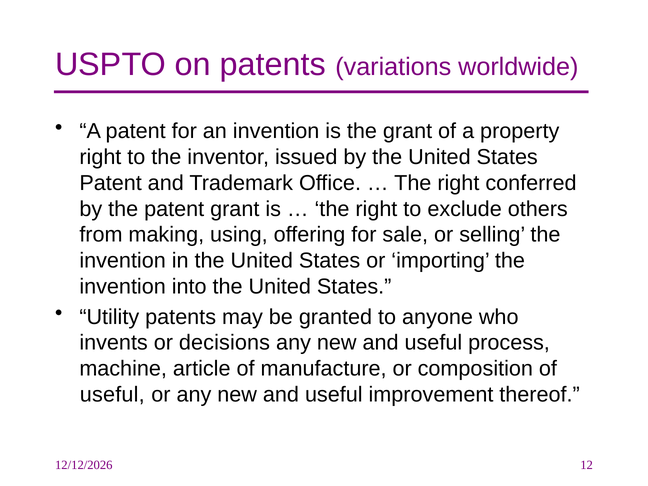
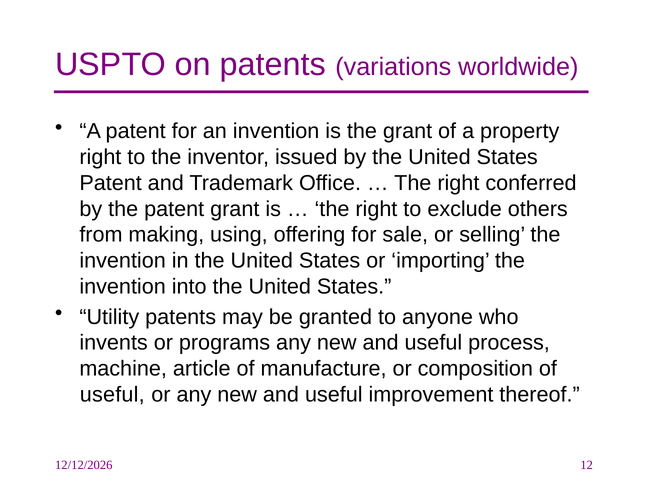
decisions: decisions -> programs (225, 343)
